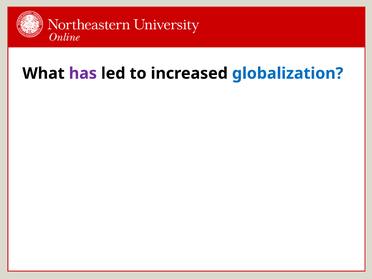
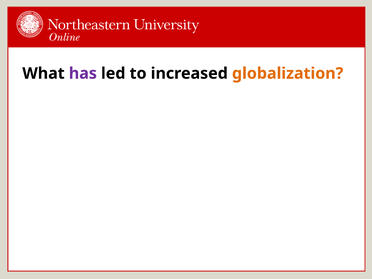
globalization colour: blue -> orange (288, 73)
